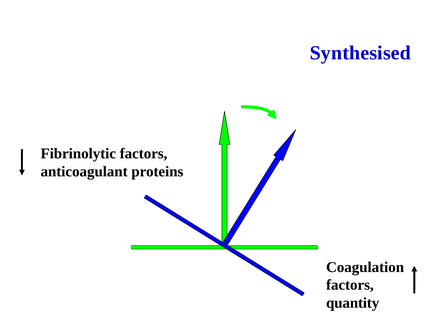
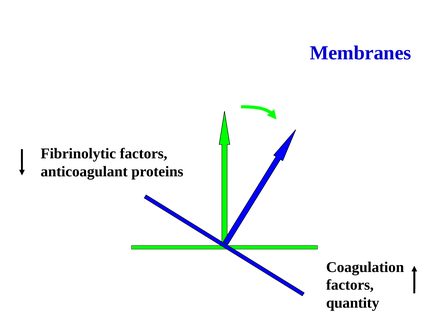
Synthesised: Synthesised -> Membranes (360, 53)
